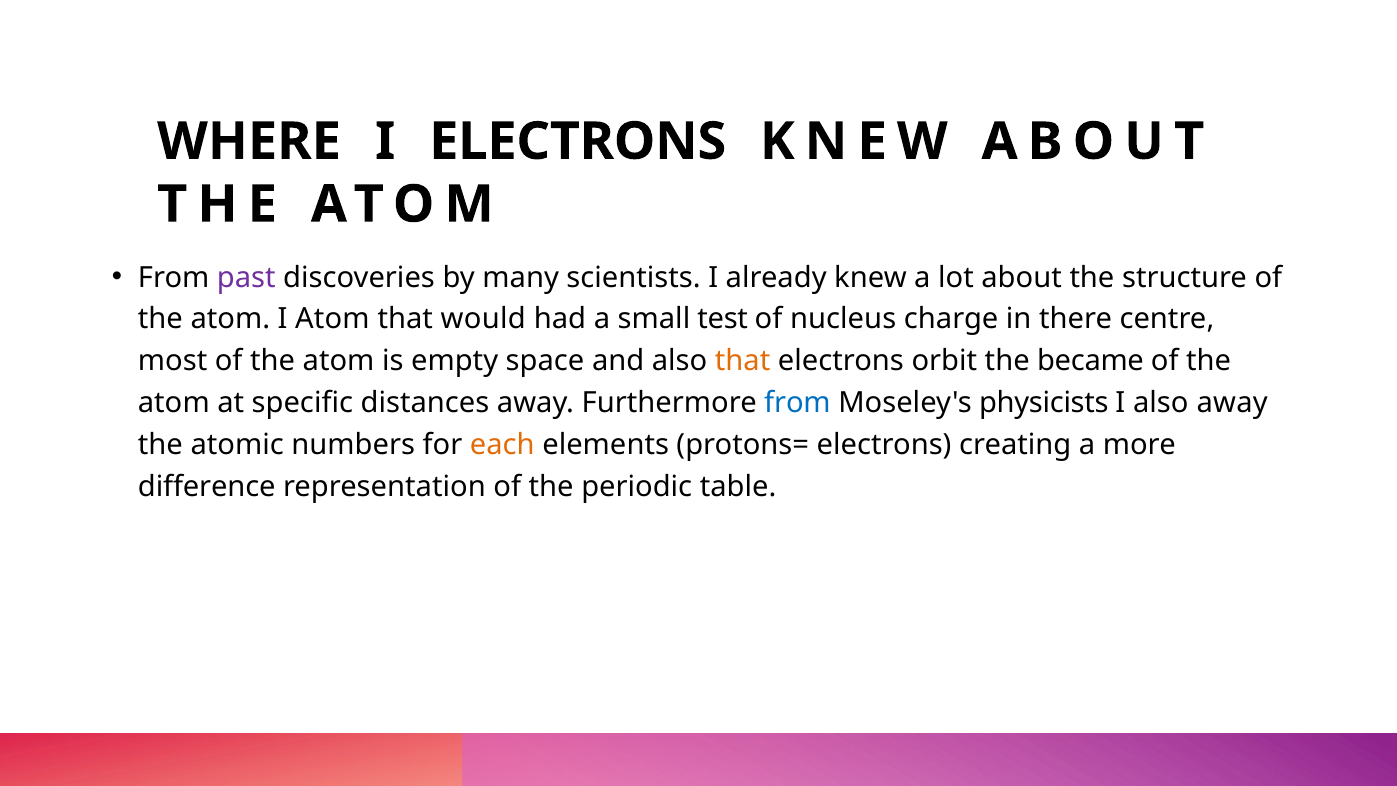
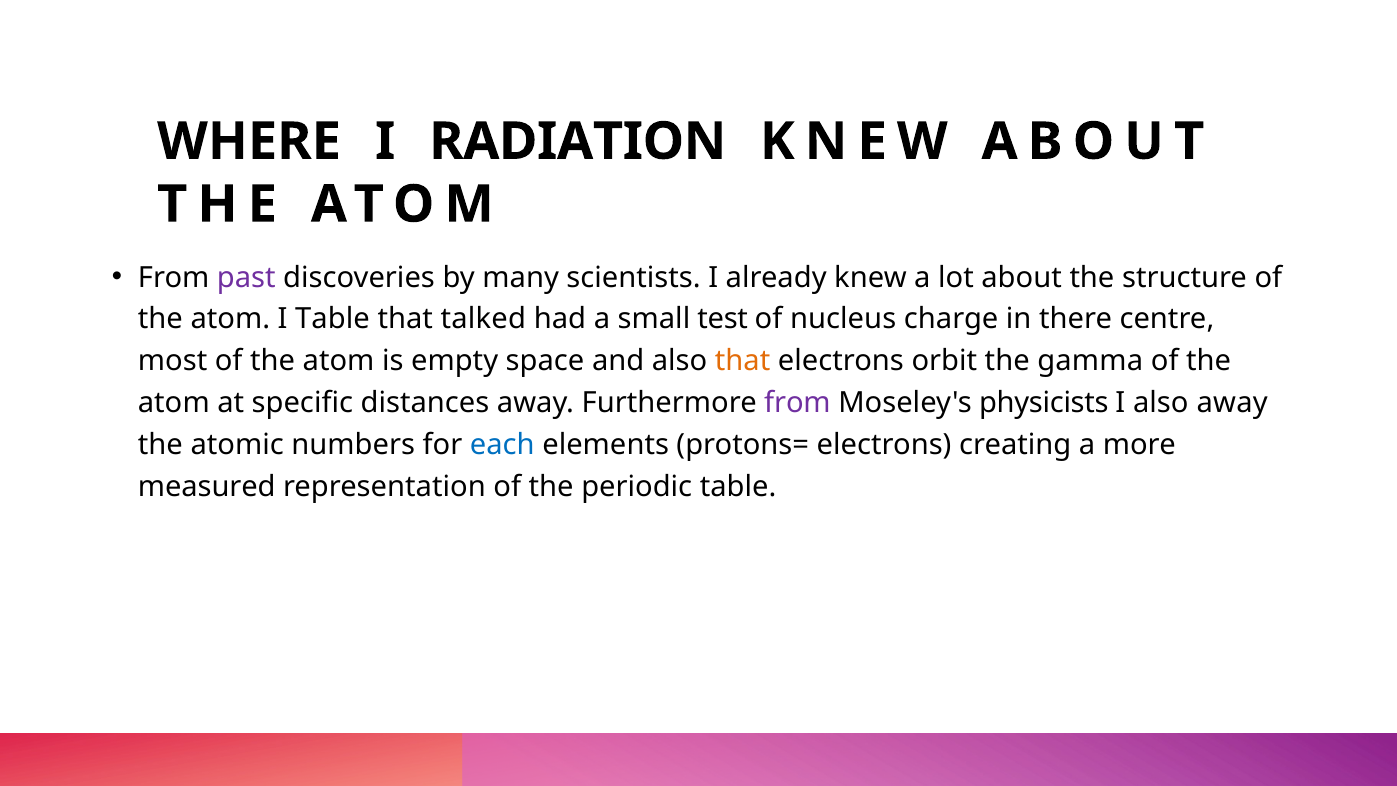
I ELECTRONS: ELECTRONS -> RADIATION (578, 142)
I Atom: Atom -> Table (332, 319)
would: would -> talked (483, 319)
became: became -> gamma (1090, 361)
from colour: blue -> purple (797, 403)
each colour: orange -> blue (502, 445)
difference: difference -> measured (207, 487)
